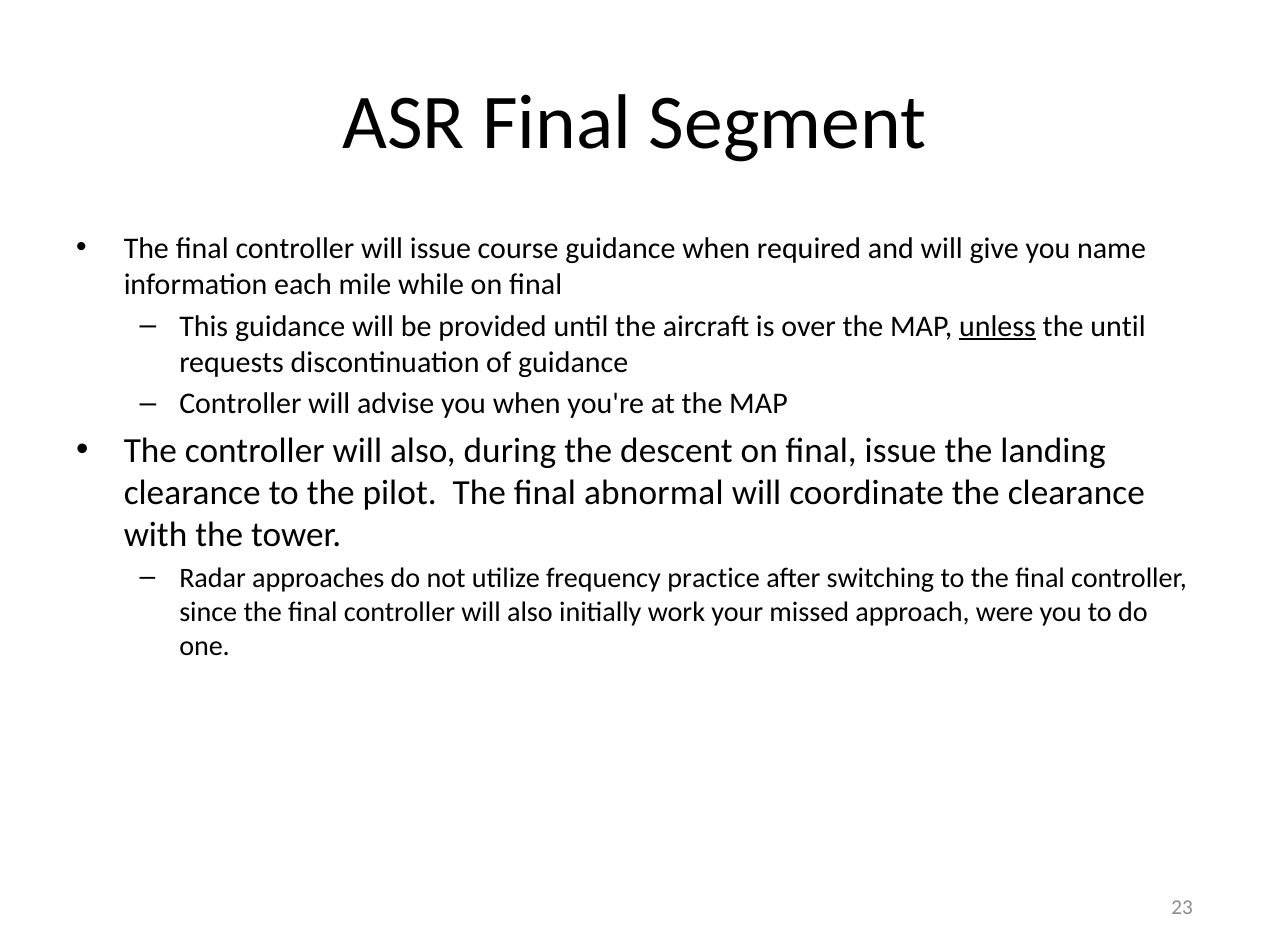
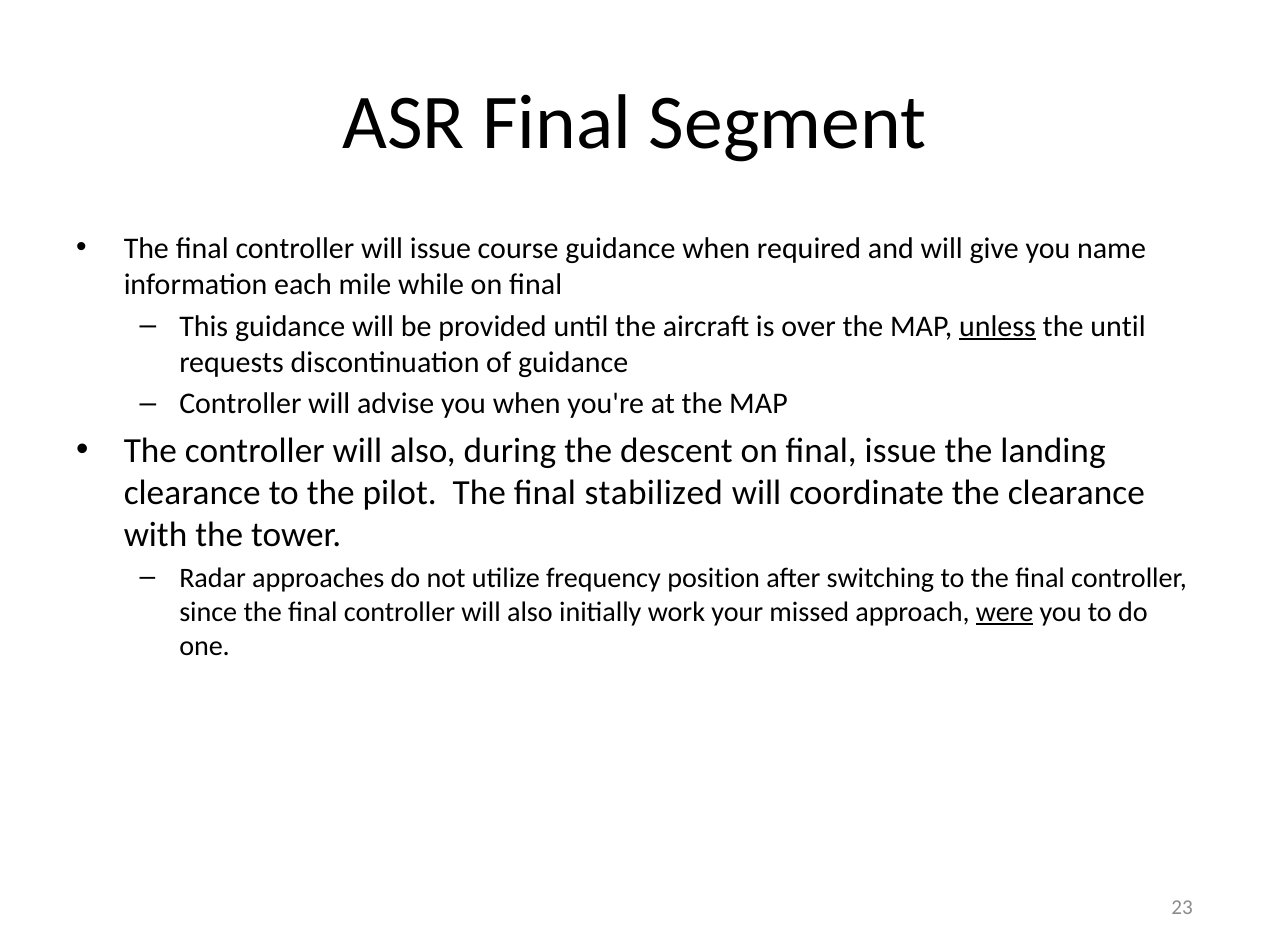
abnormal: abnormal -> stabilized (654, 493)
practice: practice -> position (714, 579)
were underline: none -> present (1005, 613)
